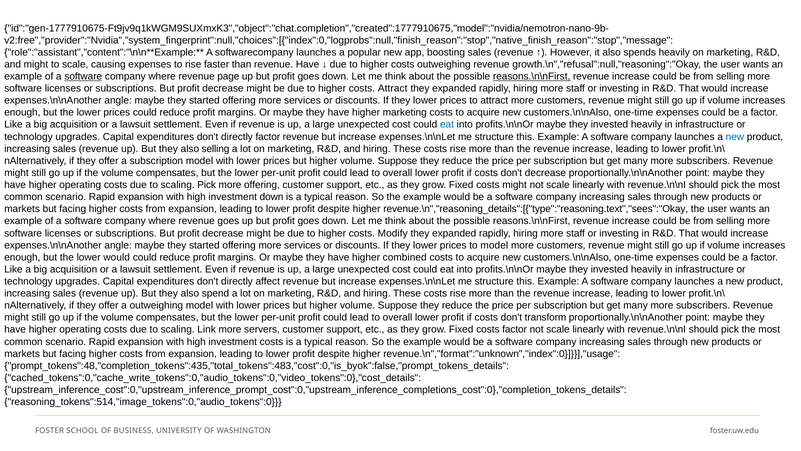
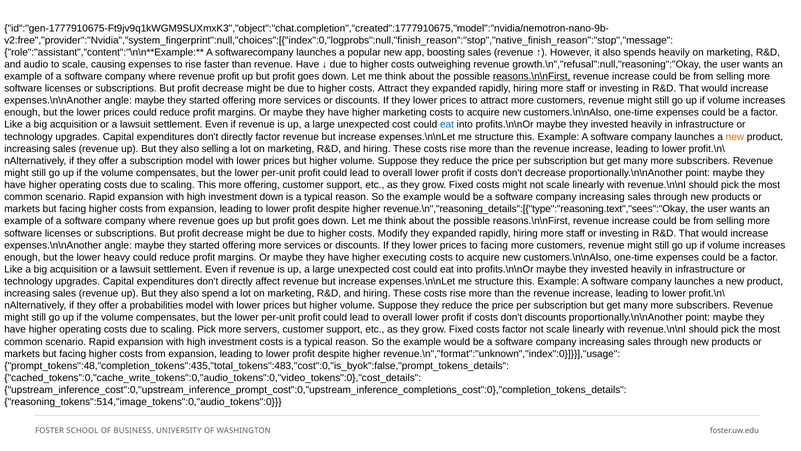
and might: might -> audio (36, 64)
software underline: present -> none (83, 76)
revenue page: page -> profit (228, 76)
new colour: blue -> orange (735, 137)
scaling Pick: Pick -> This (207, 185)
to model: model -> facing (494, 245)
lower would: would -> heavy (117, 257)
combined: combined -> executing (405, 257)
a outweighing: outweighing -> probabilities (156, 305)
don't transform: transform -> discounts (546, 317)
scaling Link: Link -> Pick (207, 329)
